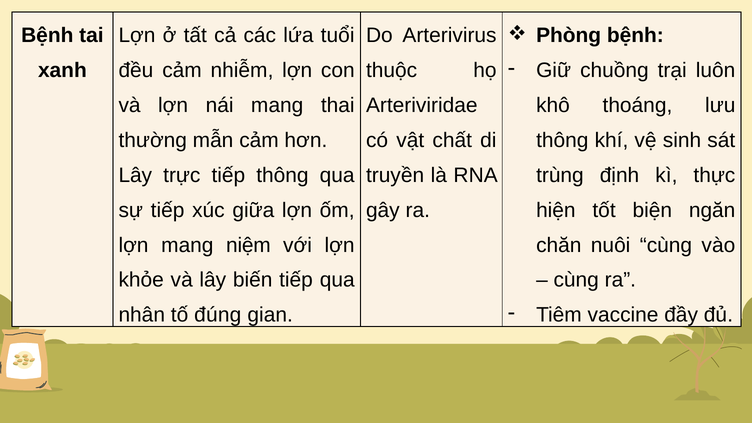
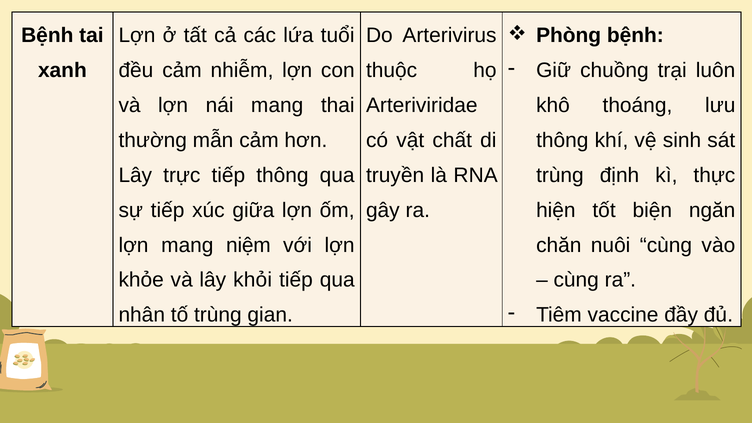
biến: biến -> khỏi (253, 280)
tố đúng: đúng -> trùng (218, 315)
